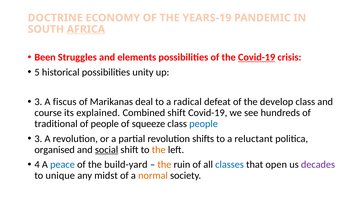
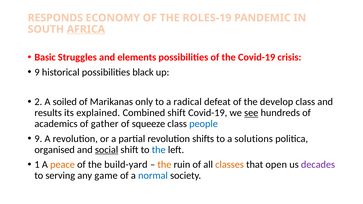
DOCTRINE: DOCTRINE -> RESPONDS (55, 18)
YEARS-19: YEARS-19 -> ROLES-19 (207, 18)
Been: Been -> Basic (45, 57)
Covid-19 underline: present -> none (257, 57)
5: 5 -> 9 (37, 72)
unity: unity -> black (143, 72)
3: 3 -> 2 (38, 102)
fiscus: fiscus -> soiled (65, 102)
deal: deal -> only (144, 102)
course: course -> results (48, 113)
see underline: none -> present (251, 113)
traditional: traditional -> academics (56, 124)
of people: people -> gather (105, 124)
3: 3 -> 9 (38, 139)
reluctant: reluctant -> solutions (254, 139)
the colour: orange -> blue (159, 150)
4: 4 -> 1 (37, 165)
peace colour: blue -> orange (63, 165)
classes colour: blue -> orange (230, 165)
unique: unique -> serving (60, 176)
midst: midst -> game (106, 176)
normal colour: orange -> blue (153, 176)
